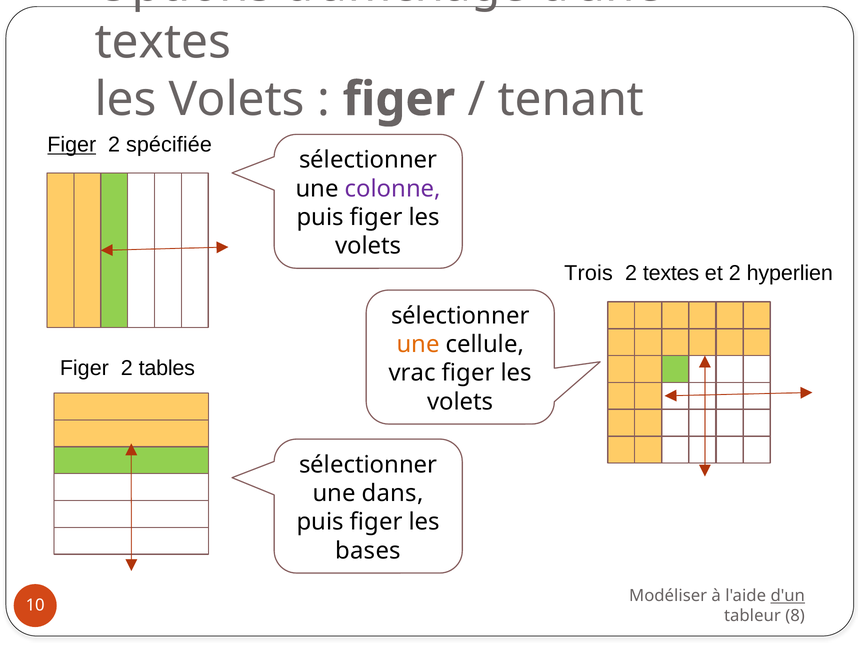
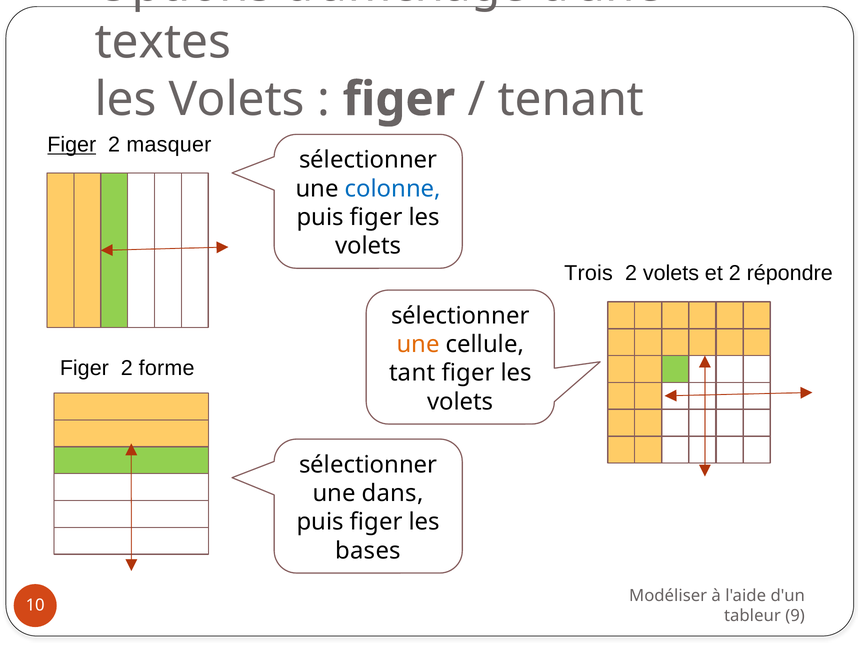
spécifiée: spécifiée -> masquer (169, 145)
colonne colour: purple -> blue (393, 189)
2 textes: textes -> volets (671, 273)
hyperlien: hyperlien -> répondre (790, 273)
tables: tables -> forme (167, 368)
vrac: vrac -> tant (412, 373)
d'un underline: present -> none (788, 596)
8: 8 -> 9 (795, 616)
